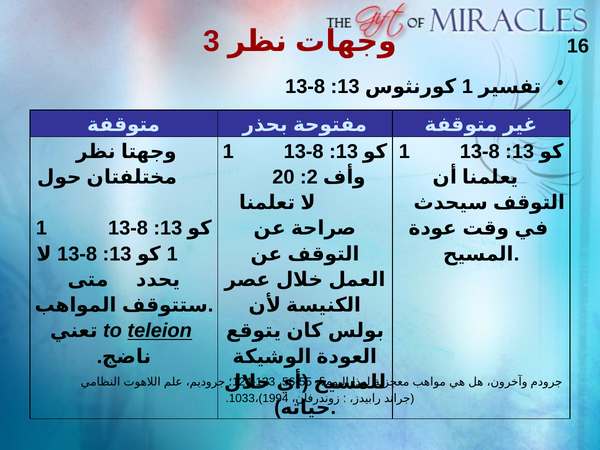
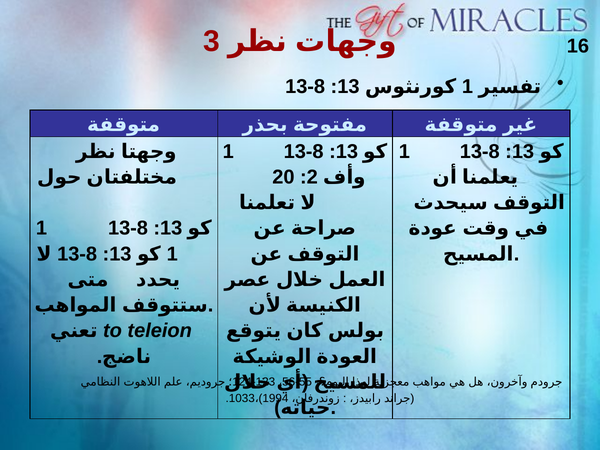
teleion underline: present -> none (160, 331)
